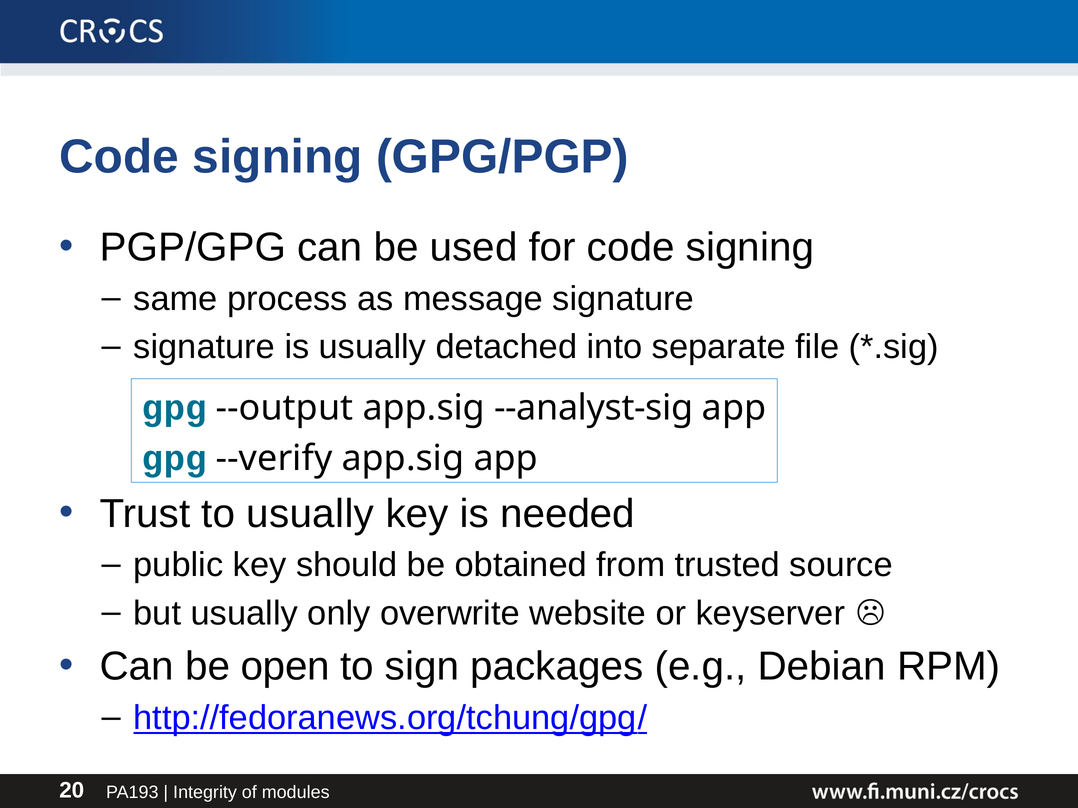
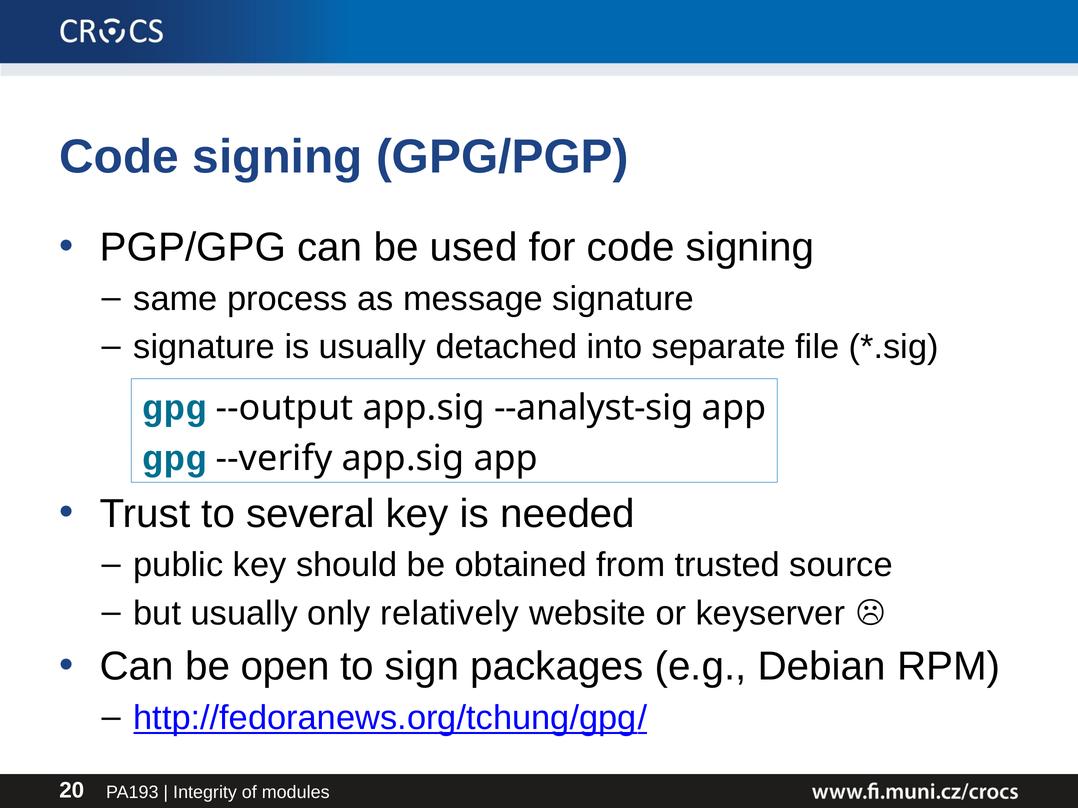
to usually: usually -> several (311, 514)
overwrite: overwrite -> relatively (450, 614)
